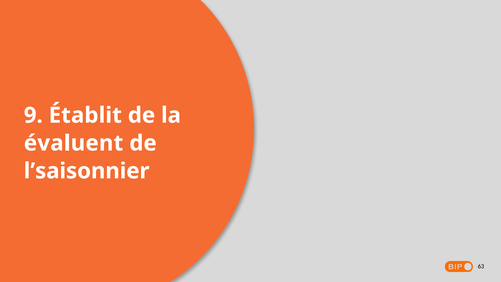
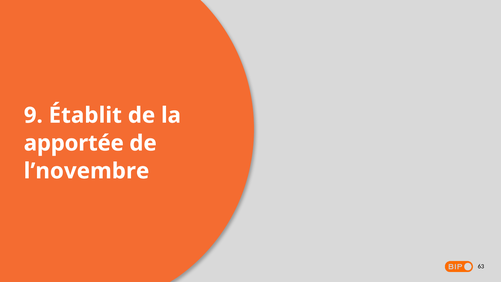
évaluent: évaluent -> apportée (74, 143)
l’saisonnier: l’saisonnier -> l’novembre (87, 171)
